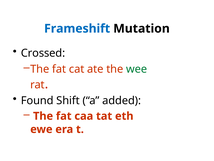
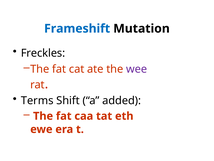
Crossed: Crossed -> Freckles (43, 53)
wee colour: green -> purple (137, 69)
Found: Found -> Terms (37, 100)
